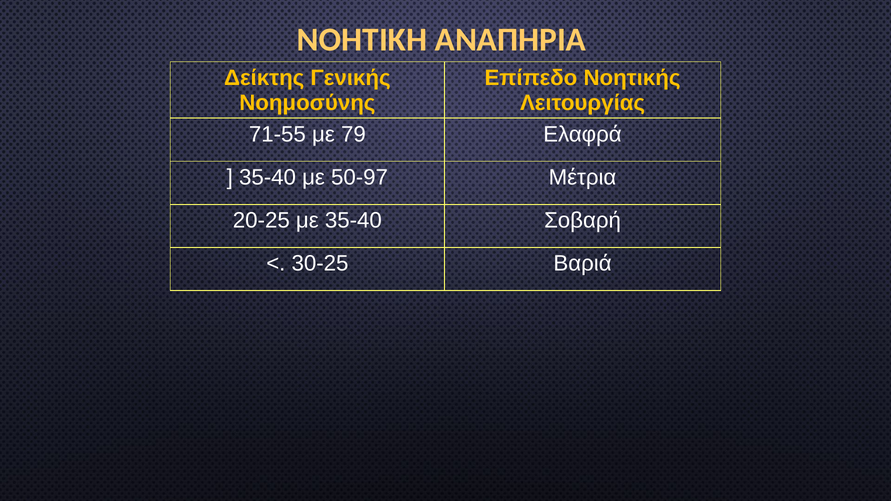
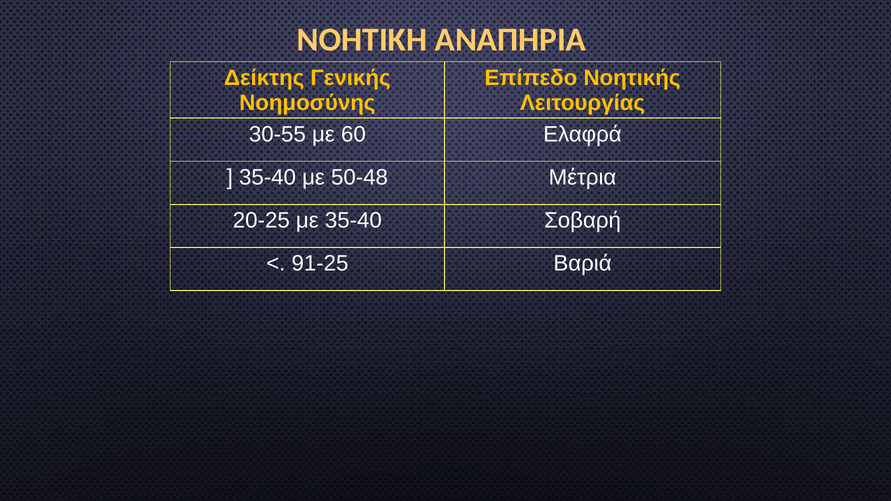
71-55: 71-55 -> 30-55 (277, 134)
79: 79 -> 60 (353, 134)
50-97: 50-97 -> 50-48 (360, 177)
30-25: 30-25 -> 91-25 (320, 264)
